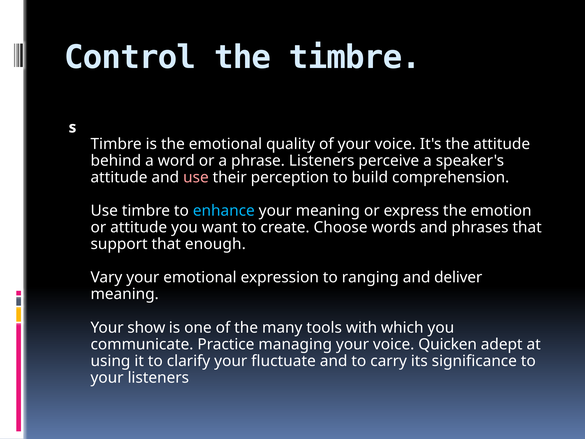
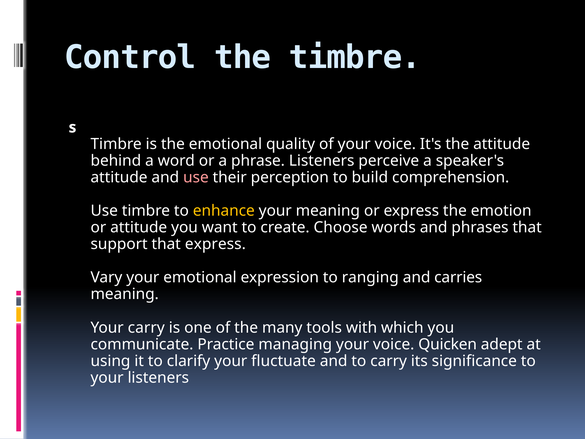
enhance colour: light blue -> yellow (224, 211)
that enough: enough -> express (215, 244)
deliver: deliver -> carries (458, 277)
Your show: show -> carry (146, 327)
